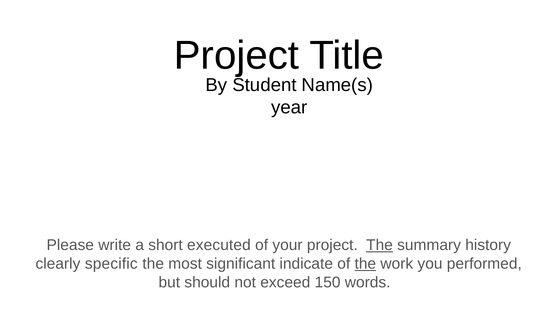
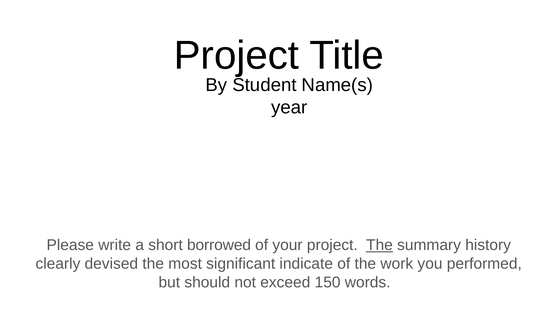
executed: executed -> borrowed (219, 245)
specific: specific -> devised (111, 264)
the underline: present -> none (365, 264)
